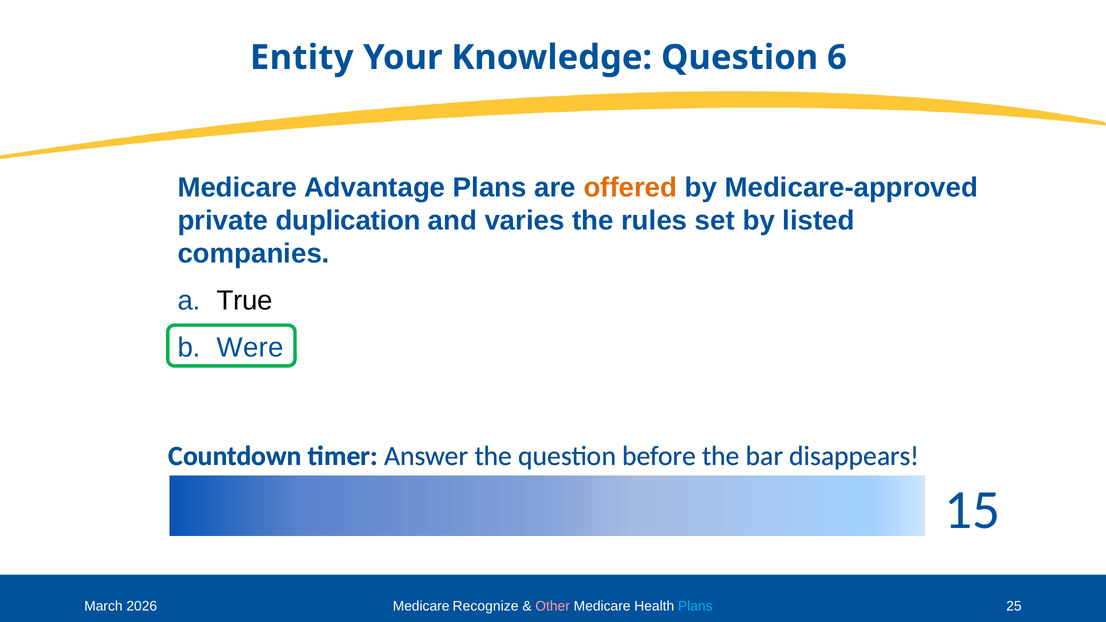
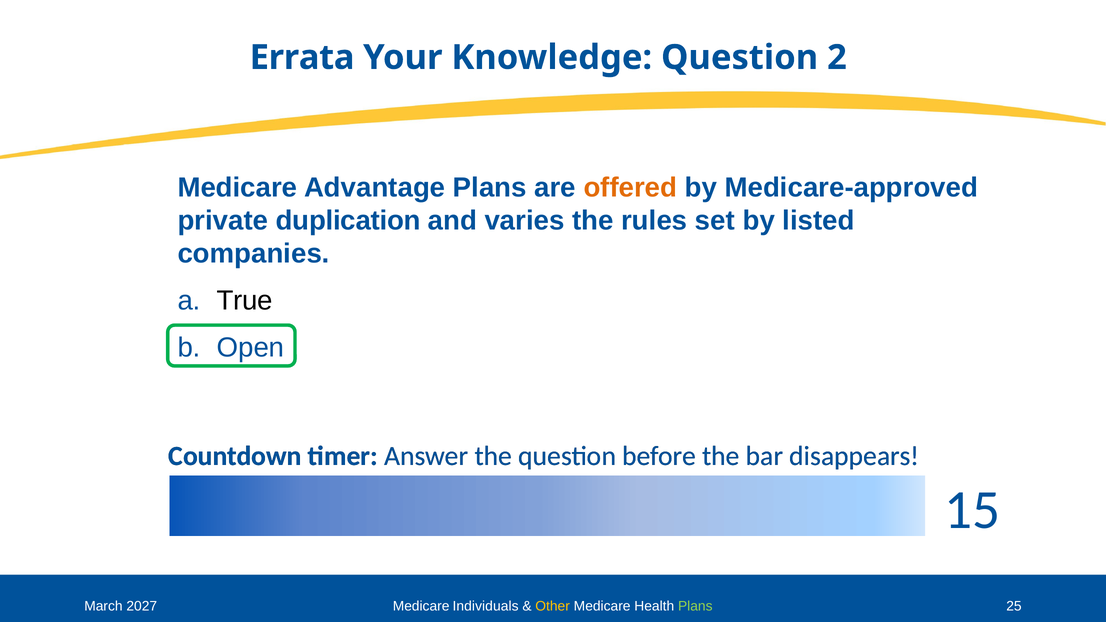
Entity: Entity -> Errata (302, 58)
6: 6 -> 2 (837, 58)
Were: Were -> Open (251, 348)
2026: 2026 -> 2027 (142, 606)
Recognize: Recognize -> Individuals (486, 606)
Other colour: pink -> yellow (553, 606)
Plans colour: light blue -> light green (695, 606)
